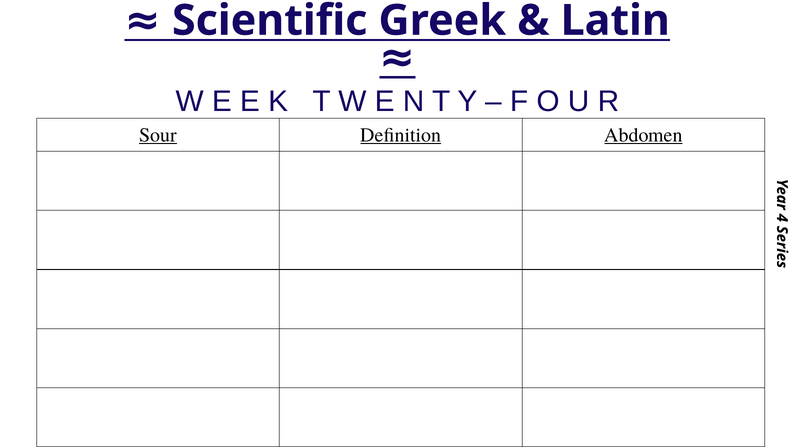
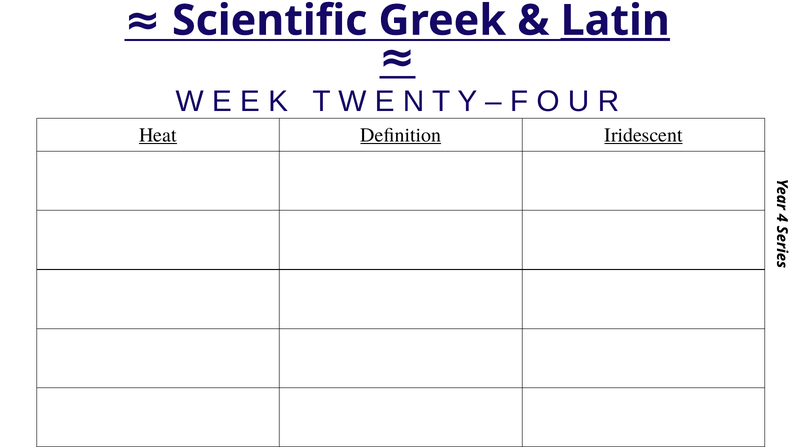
Latin underline: none -> present (615, 21)
Sour: Sour -> Heat (158, 135)
Abdomen: Abdomen -> Iridescent (644, 135)
